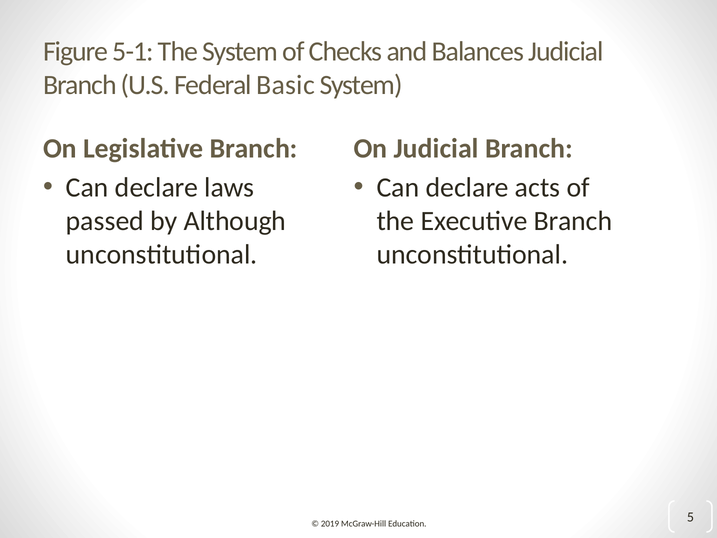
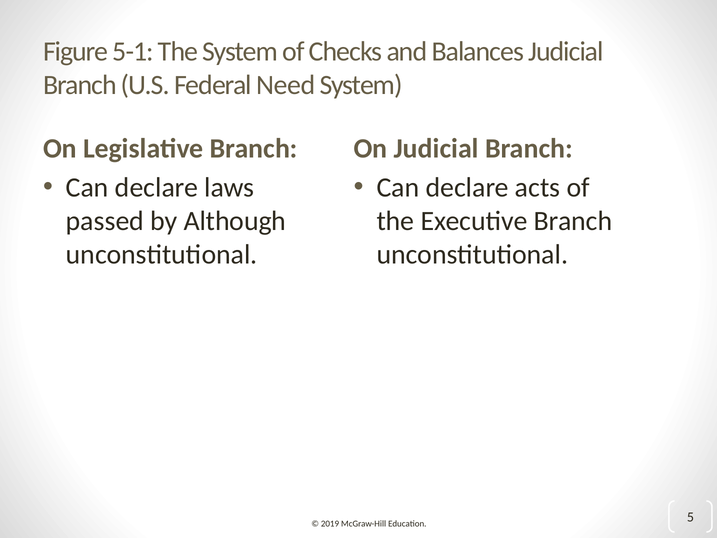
Basic: Basic -> Need (286, 85)
